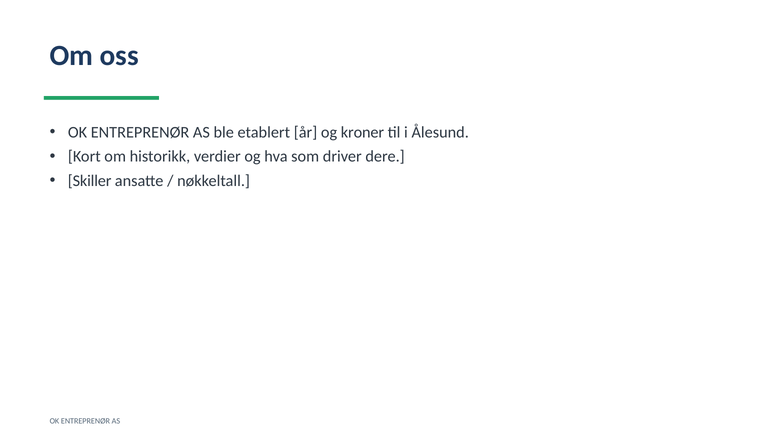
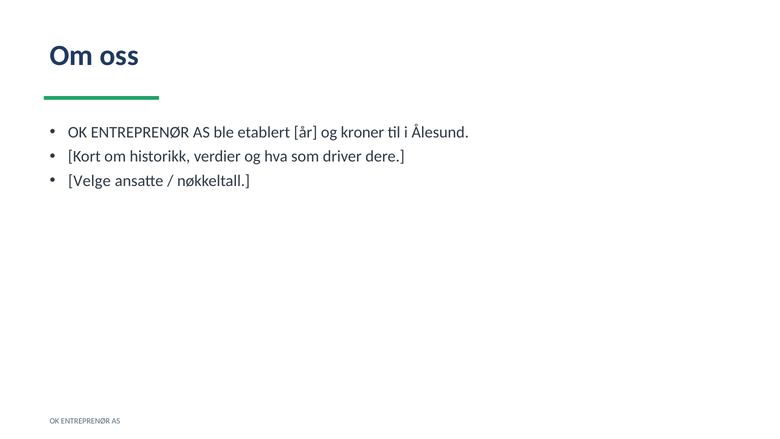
Skiller: Skiller -> Velge (89, 181)
